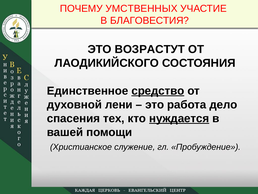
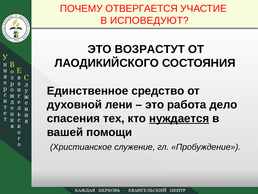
УМСТВЕННЫХ: УМСТВЕННЫХ -> ОТВЕРГАЕТСЯ (142, 9)
БЛАГОВЕСТИЯ: БЛАГОВЕСТИЯ -> ИСПОВЕДУЮТ (149, 21)
средство underline: present -> none (158, 91)
